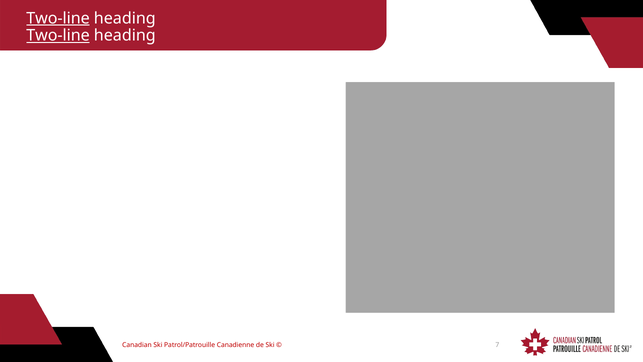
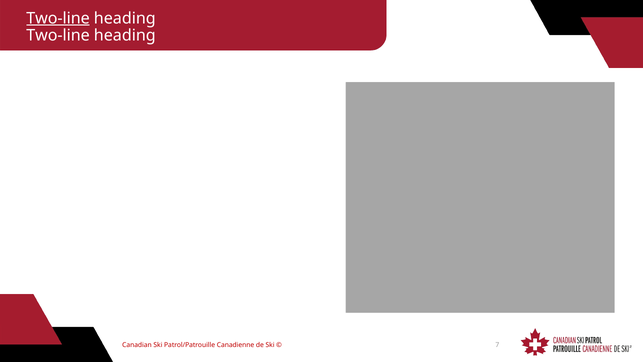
Two-line underline: present -> none (58, 36)
